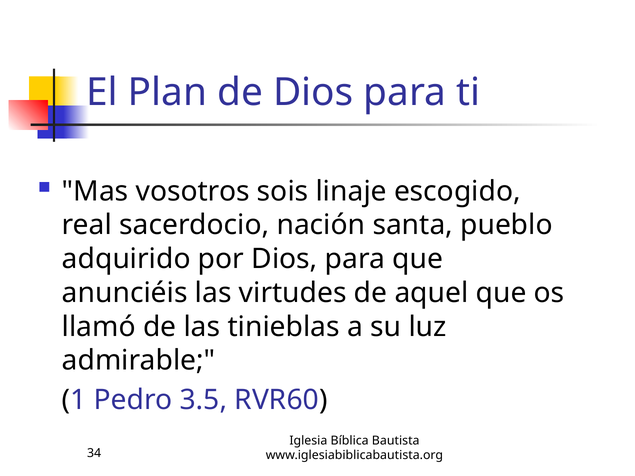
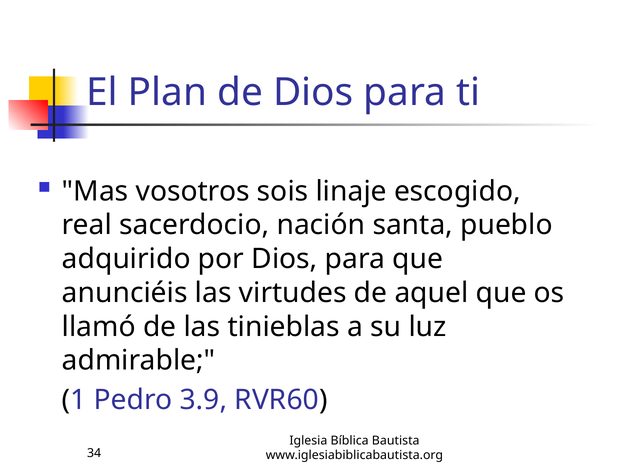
3.5: 3.5 -> 3.9 (203, 400)
